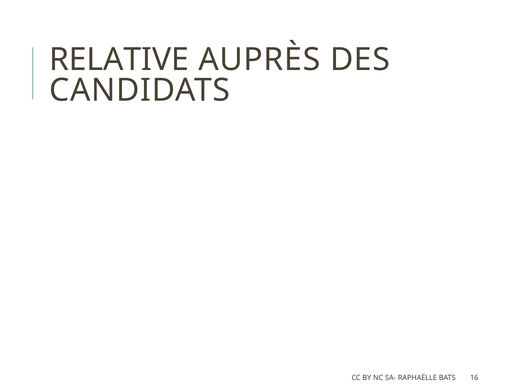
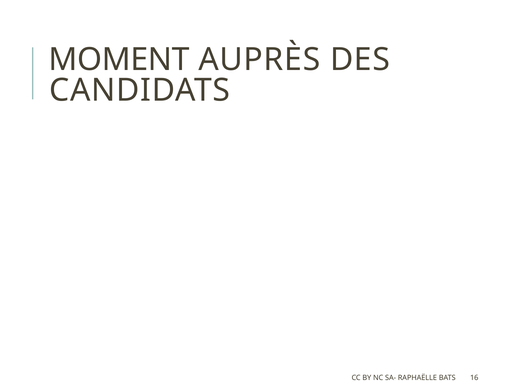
RELATIVE: RELATIVE -> MOMENT (119, 60)
